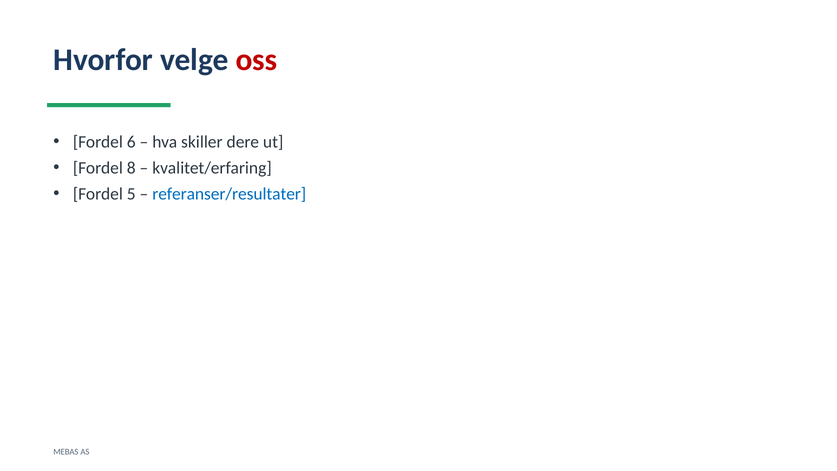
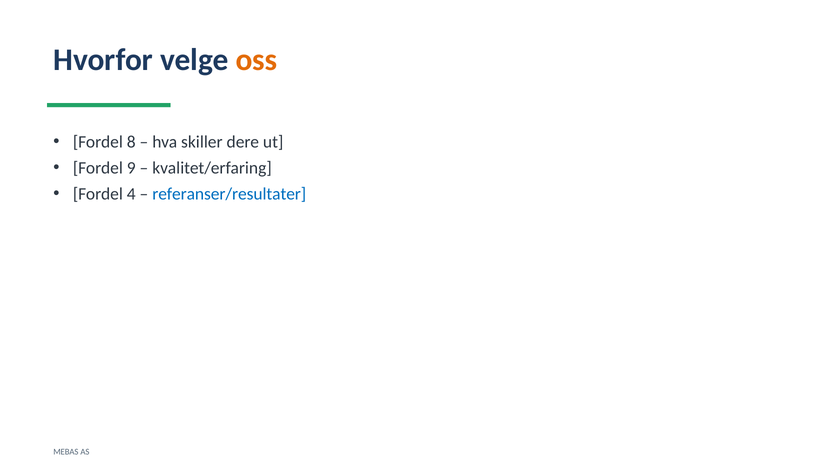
oss colour: red -> orange (257, 60)
6: 6 -> 8 (131, 142)
8: 8 -> 9 (131, 168)
5: 5 -> 4 (131, 194)
